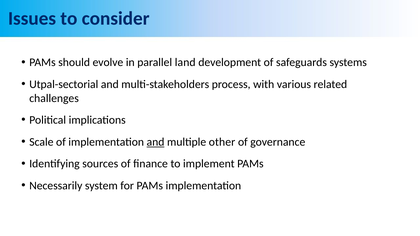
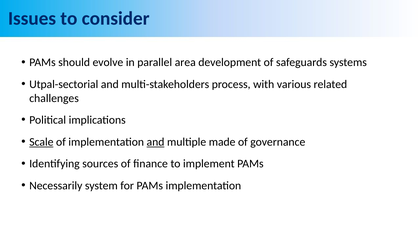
land: land -> area (185, 63)
Scale underline: none -> present (41, 142)
other: other -> made (222, 142)
